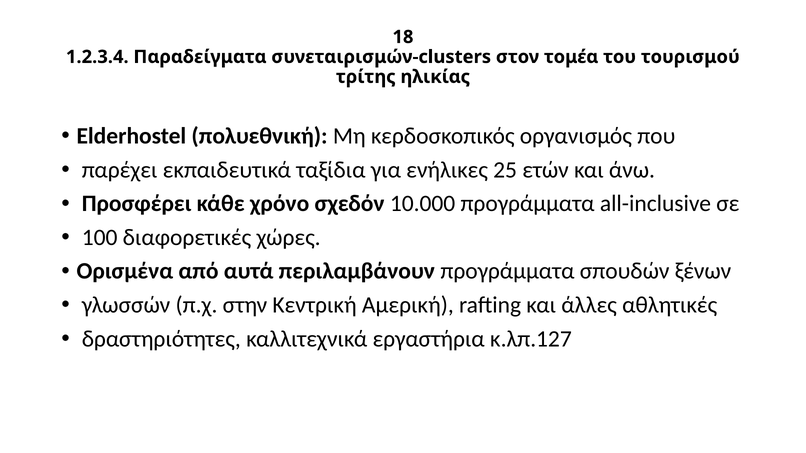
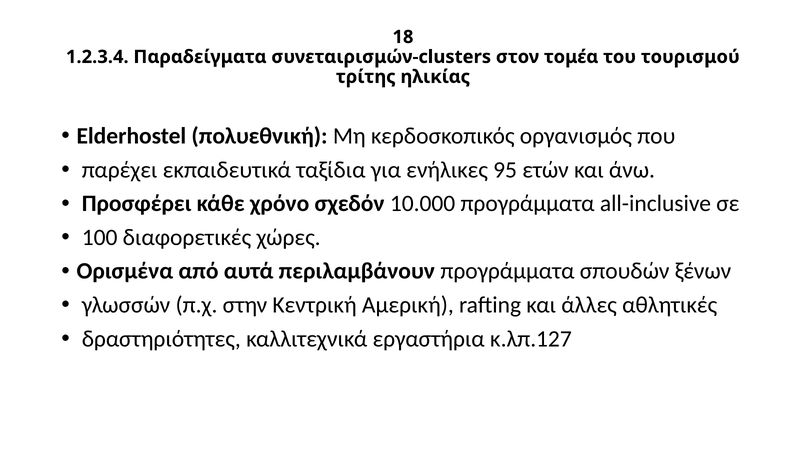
25: 25 -> 95 (505, 170)
